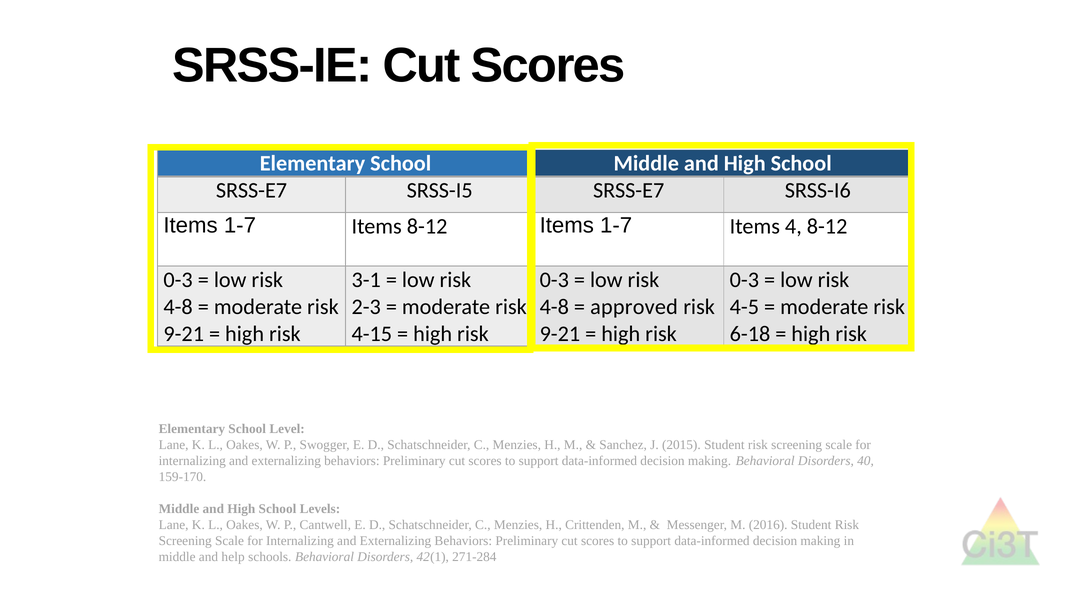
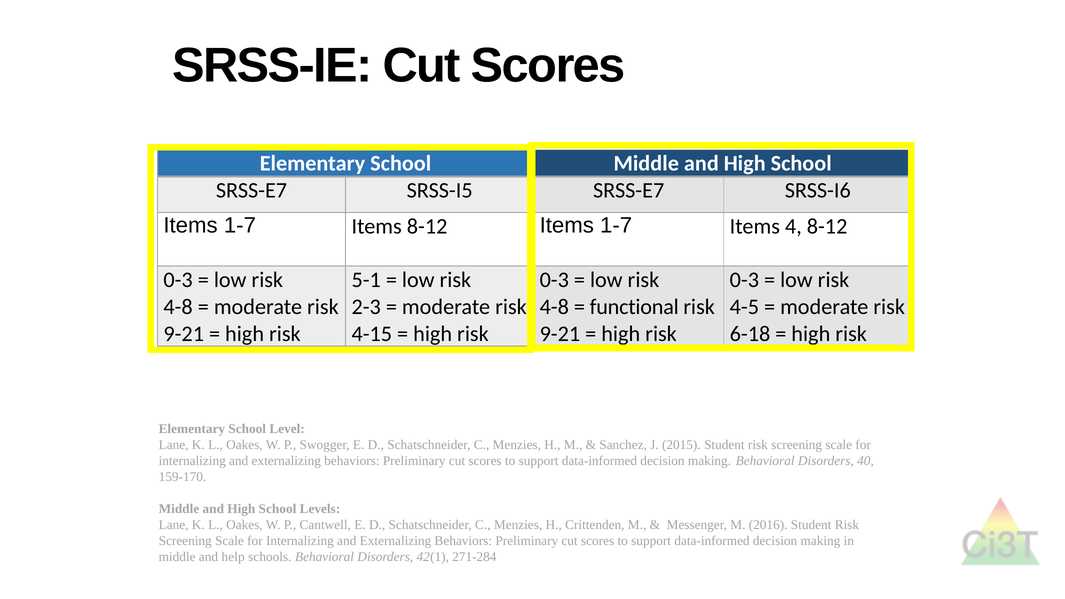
3-1: 3-1 -> 5-1 (366, 280)
approved: approved -> functional (634, 307)
